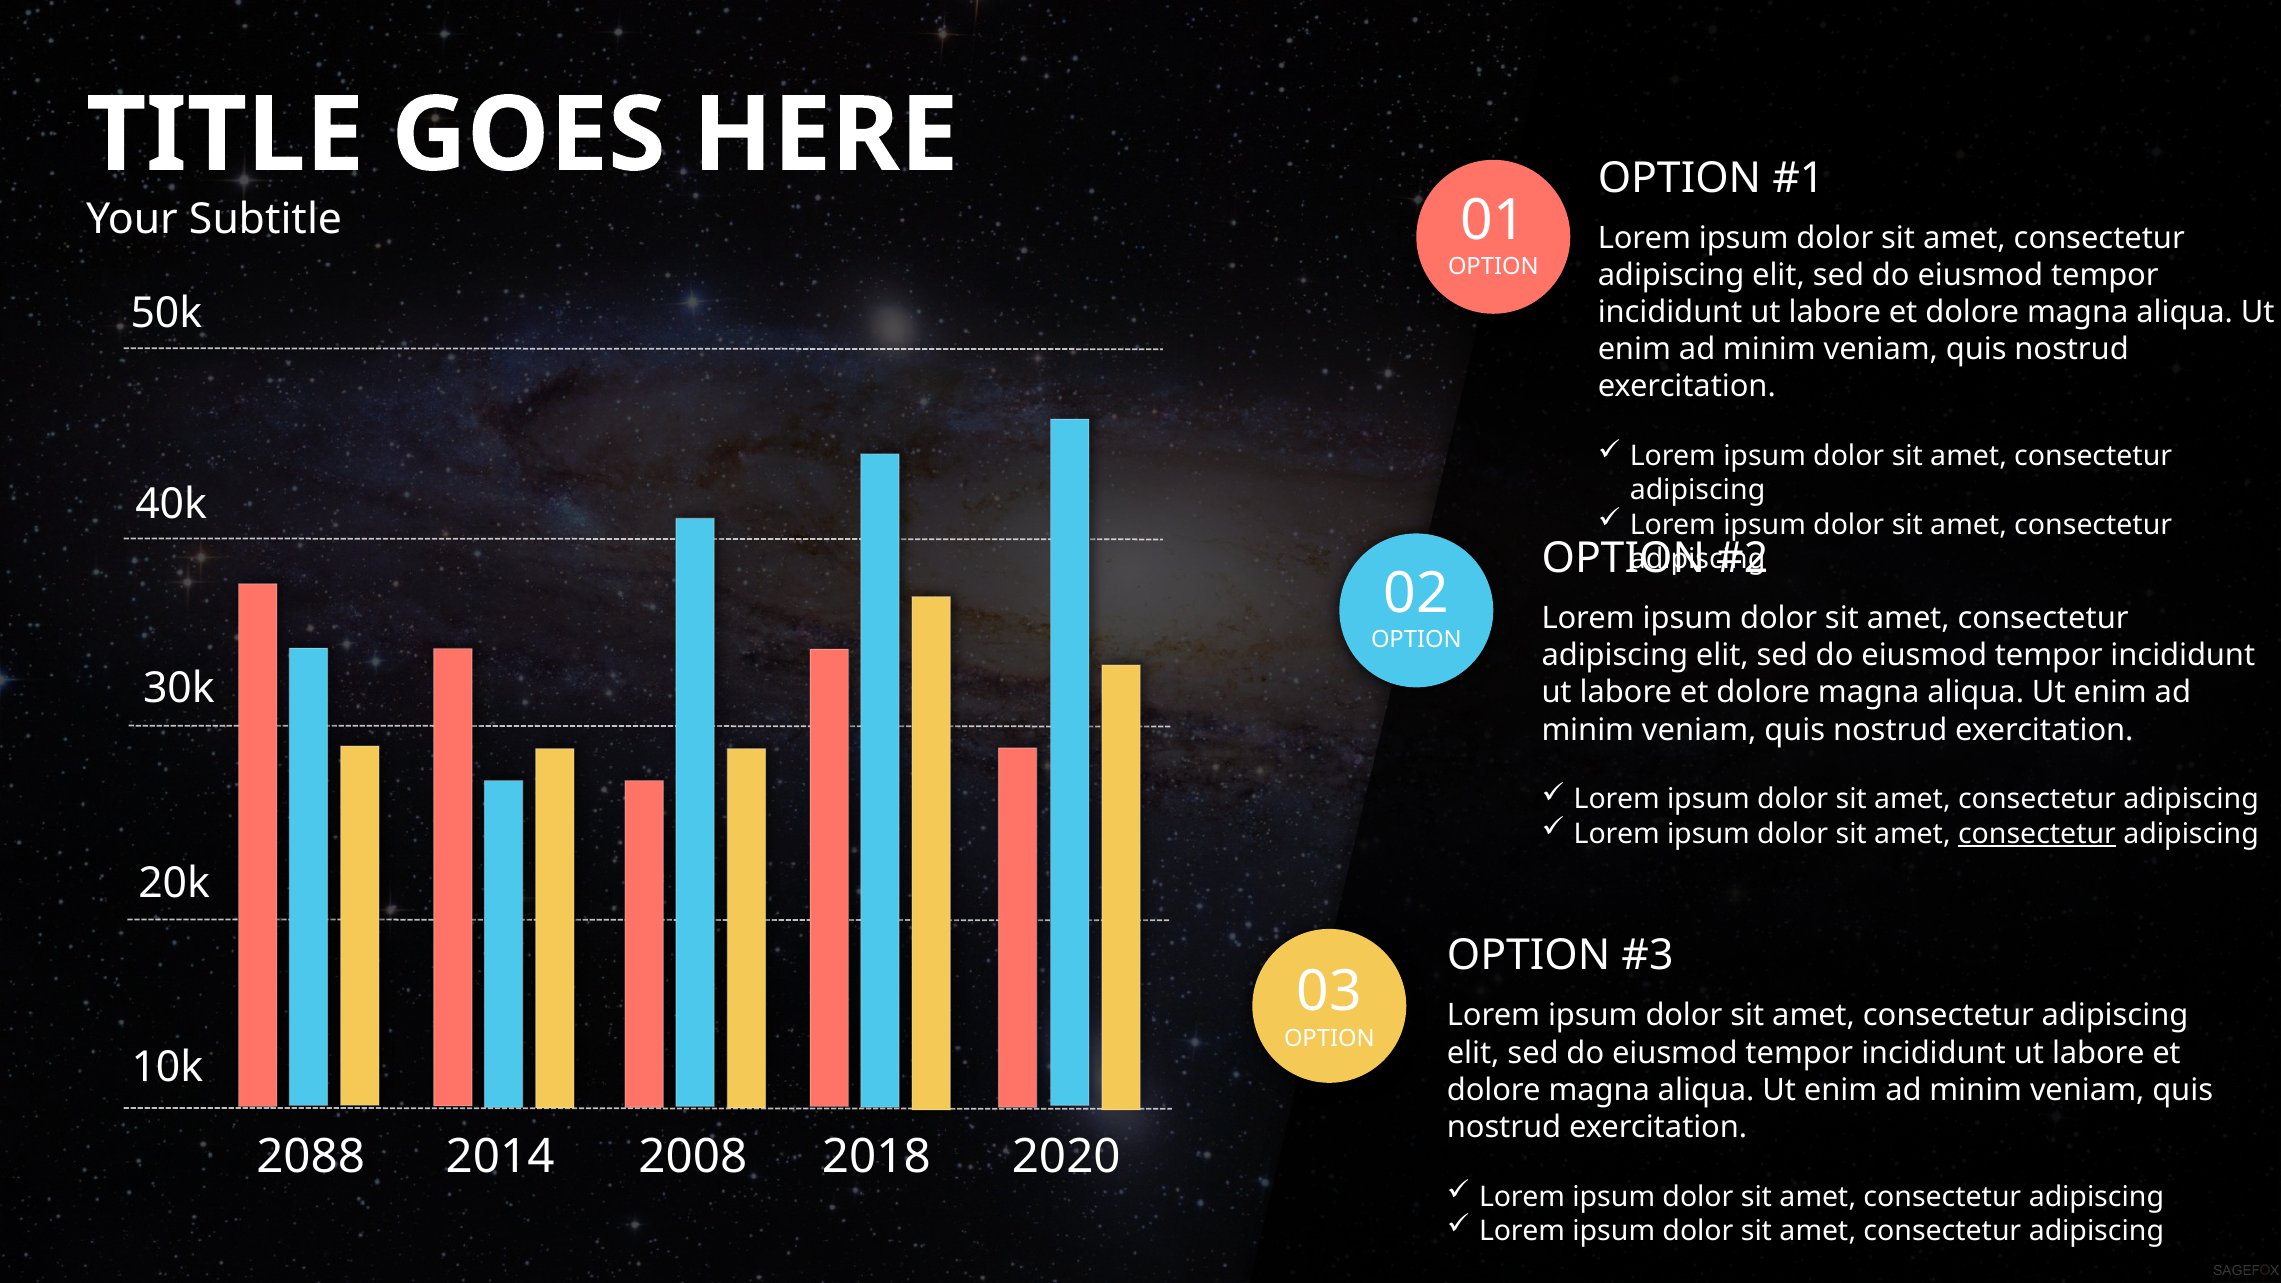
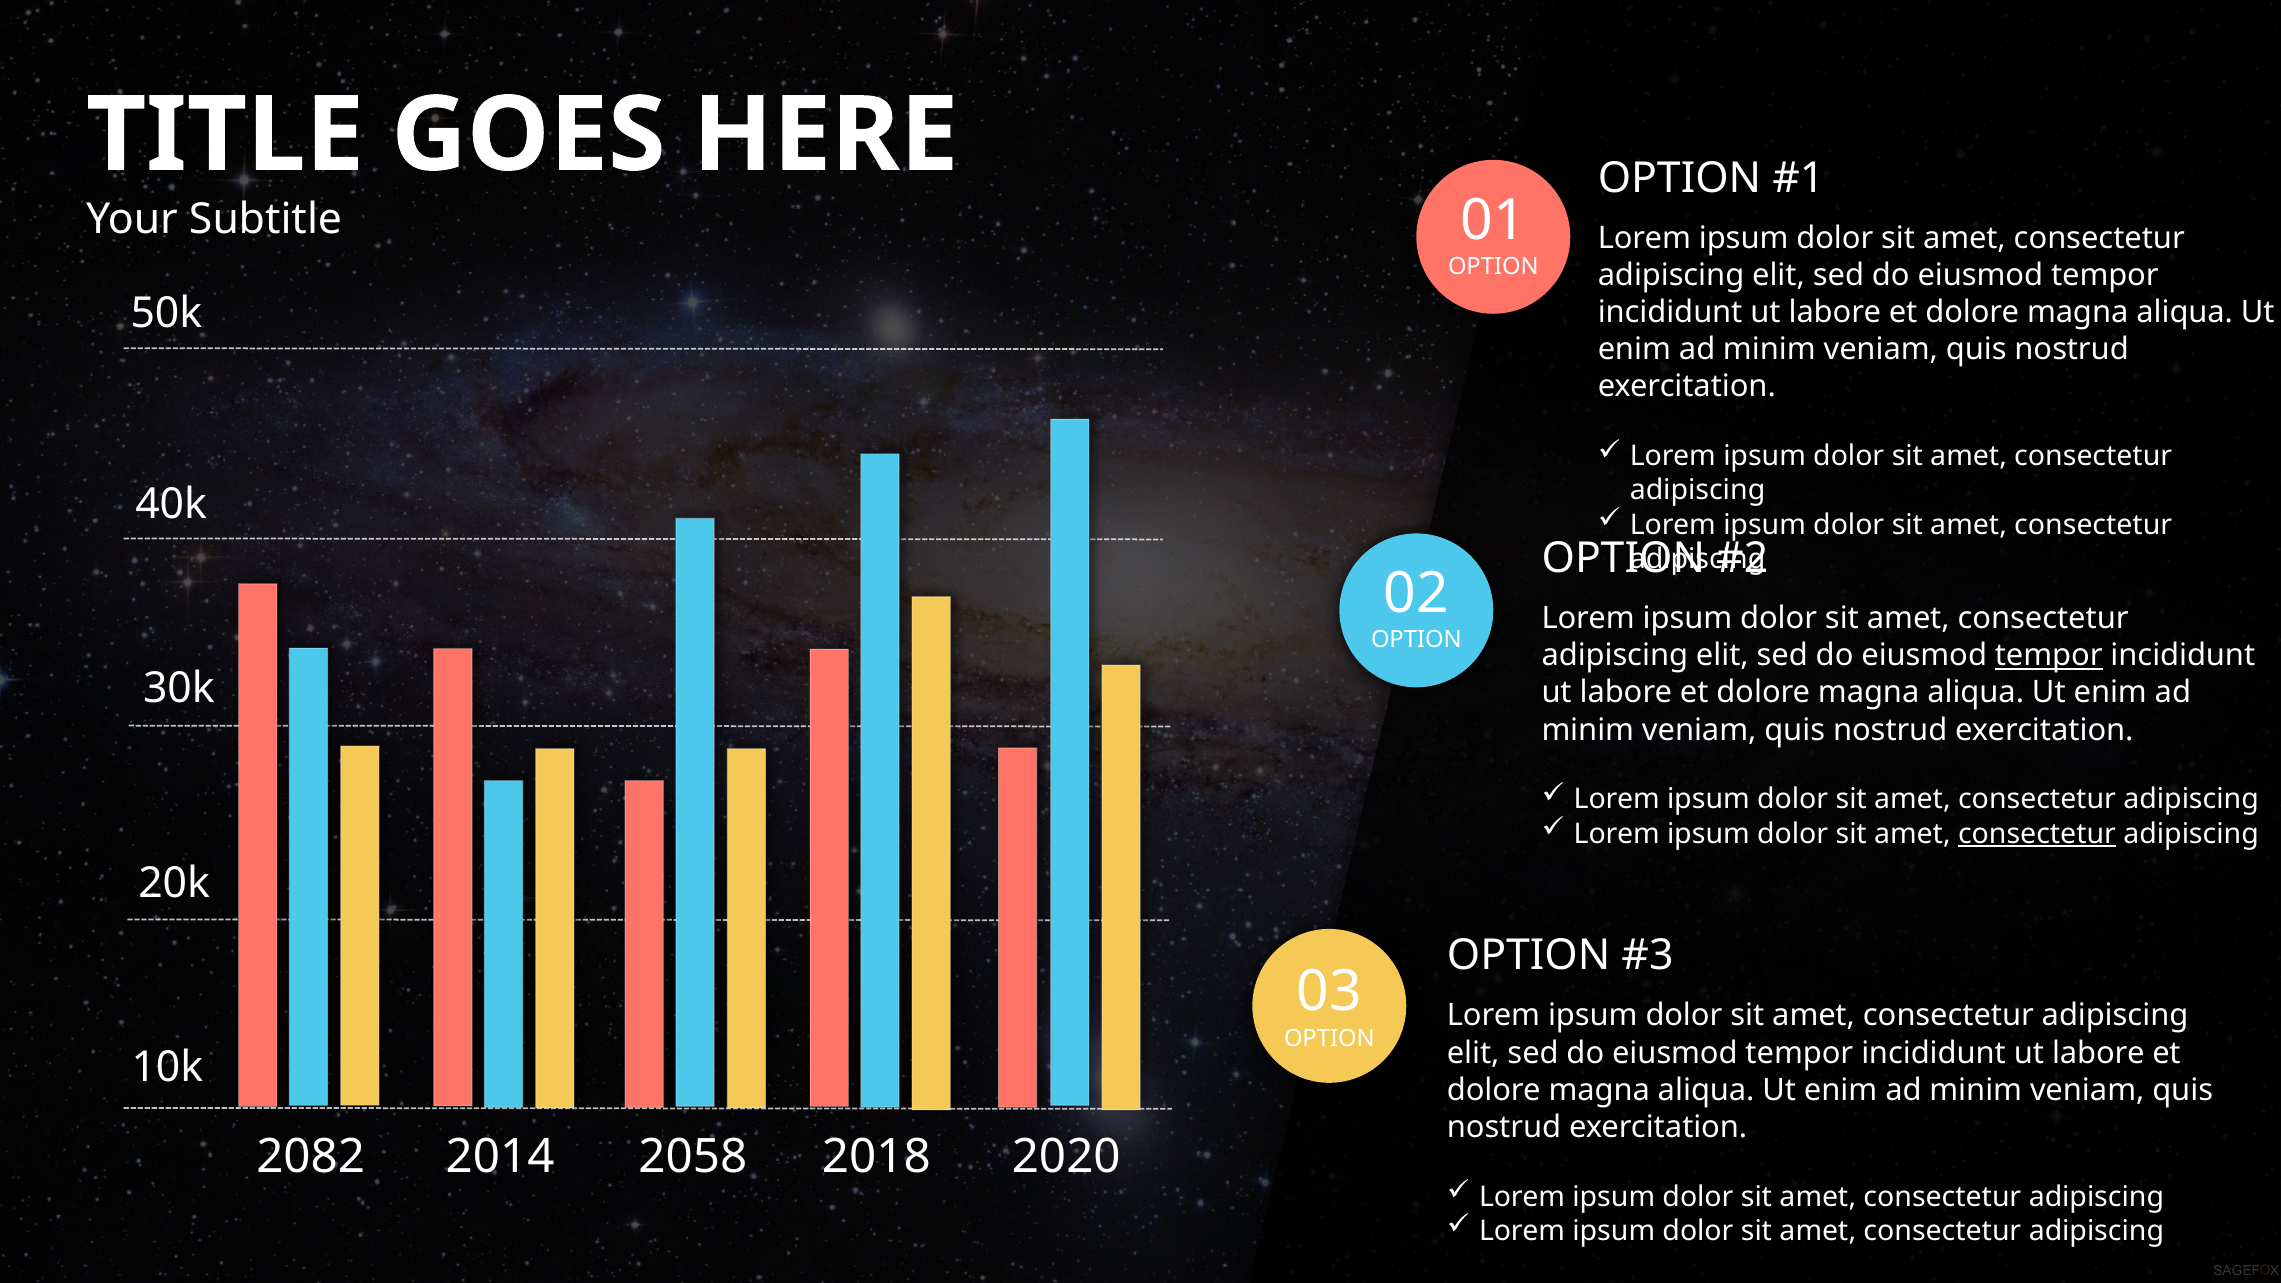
tempor underline: none -> present (2049, 656)
2088: 2088 -> 2082 (311, 1157)
2008: 2008 -> 2058 (693, 1157)
